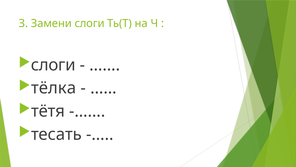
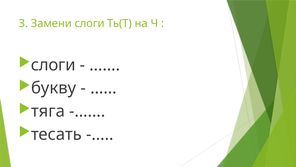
тёлка: тёлка -> букву (54, 88)
тётя: тётя -> тяга (48, 111)
